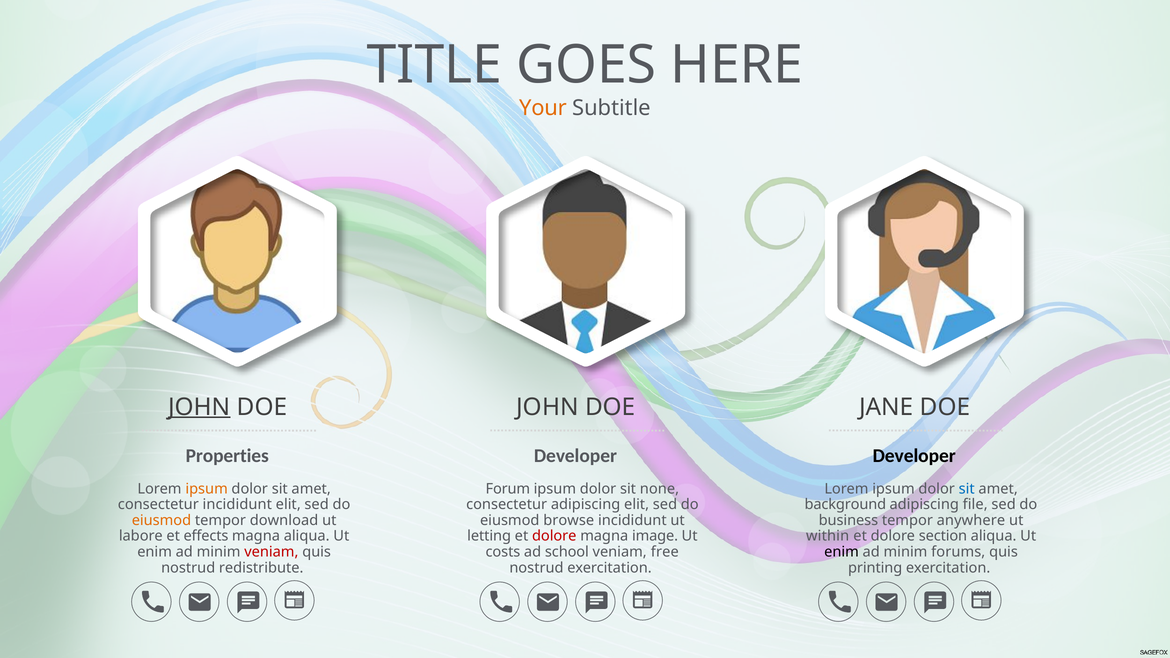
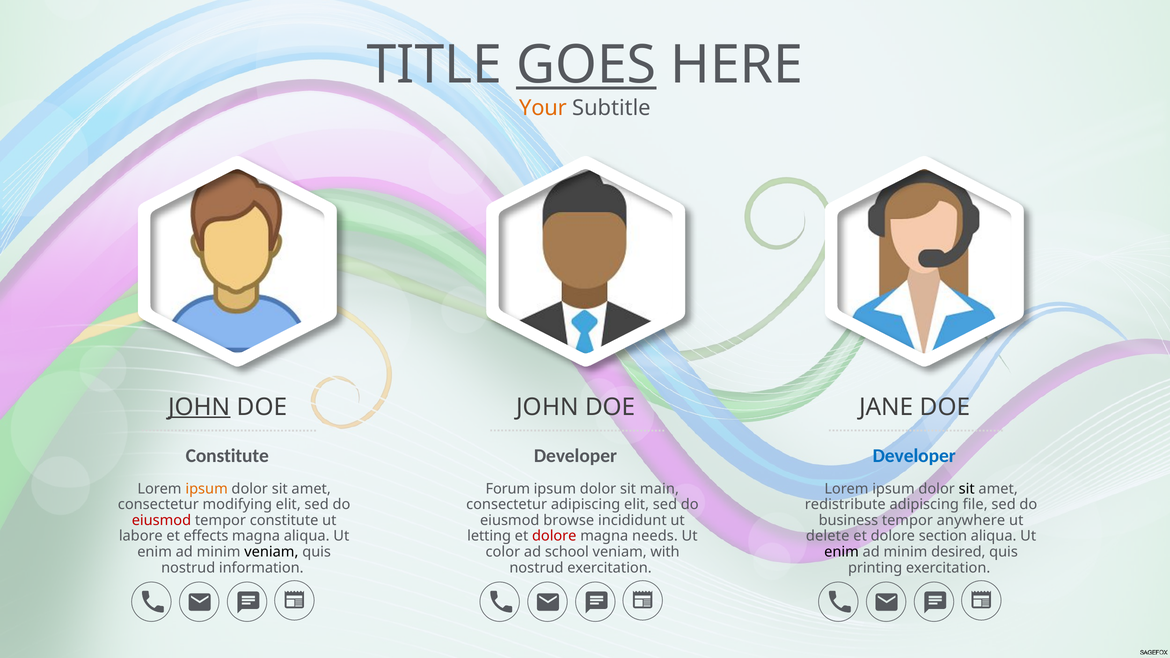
GOES underline: none -> present (586, 65)
Properties: Properties -> Constitute (227, 456)
Developer colour: black -> blue (914, 456)
none: none -> main (659, 489)
sit colour: blue -> black (967, 489)
consectetur incididunt: incididunt -> modifying (237, 505)
background: background -> redistribute (845, 505)
eiusmod colour: orange -> red (161, 520)
tempor download: download -> constitute (284, 520)
image: image -> needs (655, 536)
within: within -> delete (828, 536)
veniam colour: red -> black (271, 552)
costs: costs -> color (503, 552)
free: free -> with (665, 552)
forums: forums -> desired (958, 552)
redistribute: redistribute -> information (261, 568)
